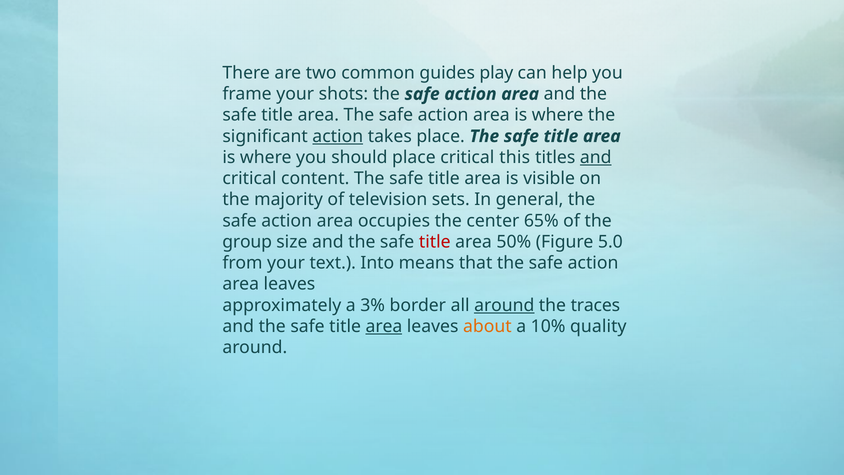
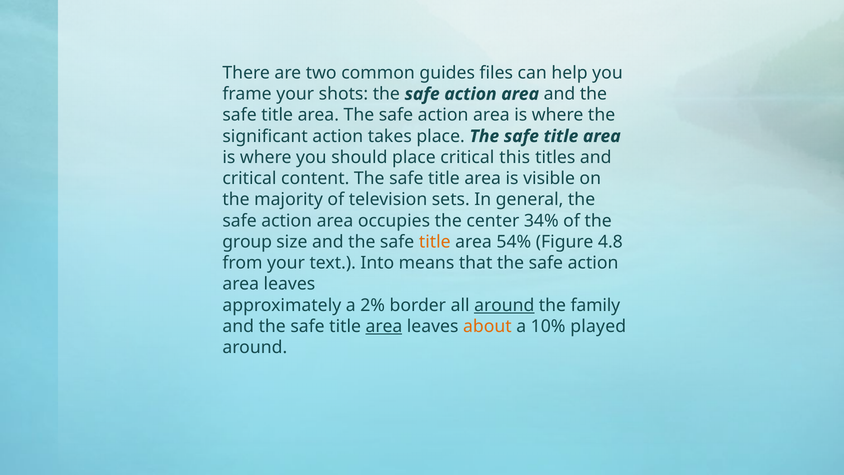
play: play -> files (496, 73)
action underline: present -> none (338, 136)
and underline: present -> none (596, 157)
65%: 65% -> 34% (541, 221)
title colour: red -> orange (435, 242)
50%: 50% -> 54% (514, 242)
5.0: 5.0 -> 4.8 (610, 242)
3%: 3% -> 2% (373, 305)
traces: traces -> family (595, 305)
quality: quality -> played (598, 326)
